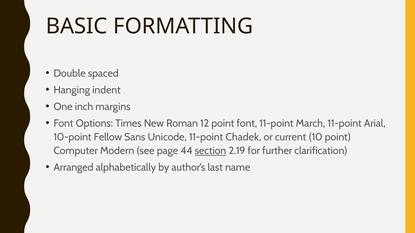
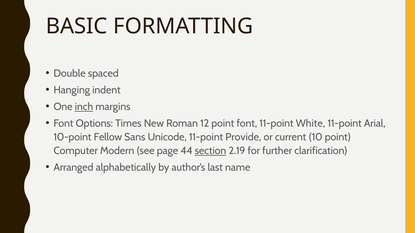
inch underline: none -> present (84, 107)
March: March -> White (310, 124)
Chadek: Chadek -> Provide (243, 137)
